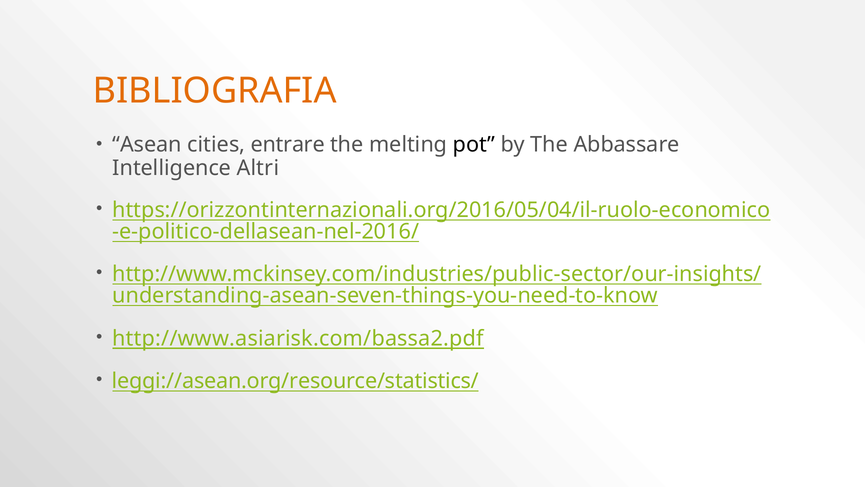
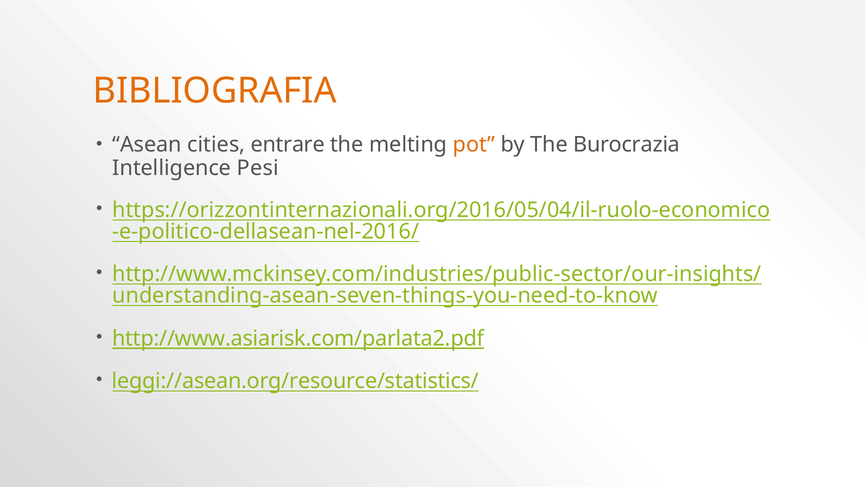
pot colour: black -> orange (474, 145)
Abbassare: Abbassare -> Burocrazia (627, 145)
Altri: Altri -> Pesi (258, 168)
http://www.asiarisk.com/bassa2.pdf: http://www.asiarisk.com/bassa2.pdf -> http://www.asiarisk.com/parlata2.pdf (298, 338)
